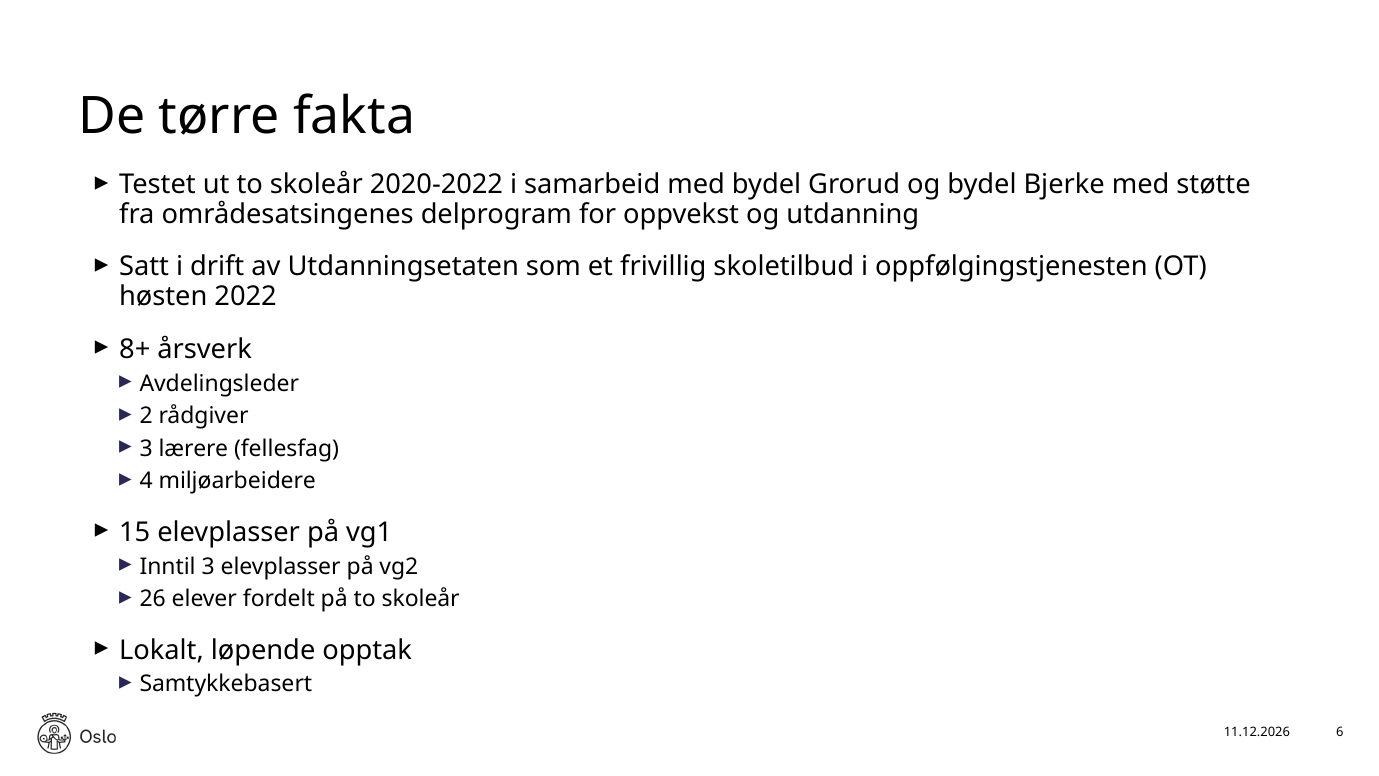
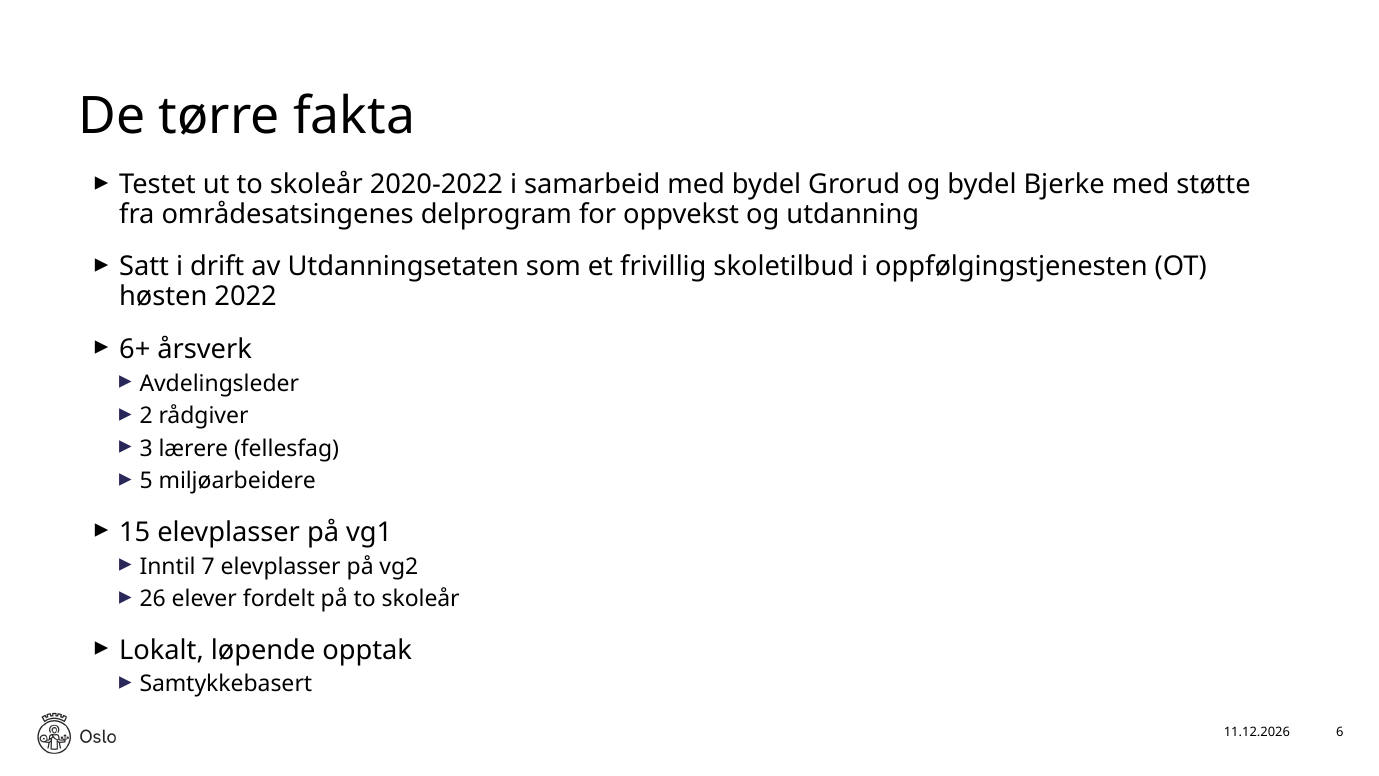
8+: 8+ -> 6+ (135, 349)
4: 4 -> 5 (146, 481)
Inntil 3: 3 -> 7 (208, 566)
